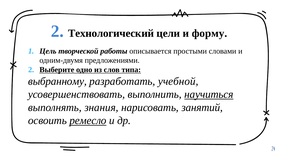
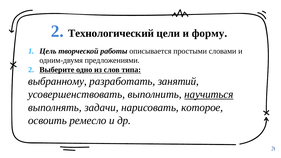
учебной: учебной -> занятий (178, 81)
знания: знания -> задачи (101, 108)
занятий: занятий -> которое (202, 108)
ремесло underline: present -> none (88, 121)
